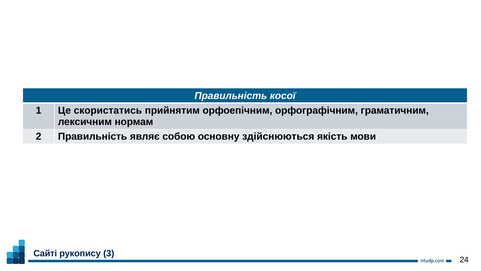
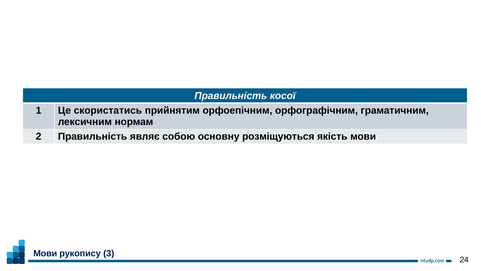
здійснюються: здійснюються -> розміщуються (278, 136)
Сайті: Сайті -> Мови (45, 253)
